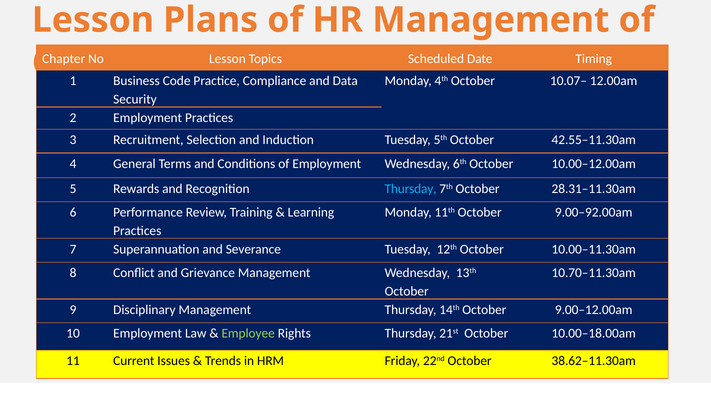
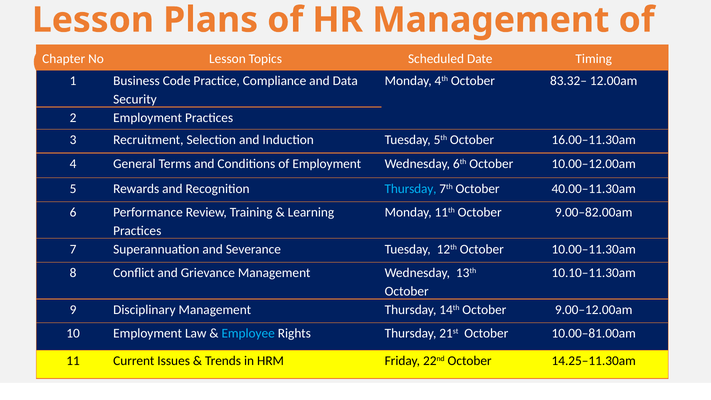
10.07–: 10.07– -> 83.32– (568, 81)
42.55–11.30am: 42.55–11.30am -> 16.00–11.30am (594, 140)
28.31–11.30am: 28.31–11.30am -> 40.00–11.30am (594, 189)
9.00–92.00am: 9.00–92.00am -> 9.00–82.00am (594, 212)
10.70–11.30am: 10.70–11.30am -> 10.10–11.30am (594, 273)
Employee colour: light green -> light blue (248, 333)
10.00–18.00am: 10.00–18.00am -> 10.00–81.00am (594, 333)
38.62–11.30am: 38.62–11.30am -> 14.25–11.30am (594, 361)
